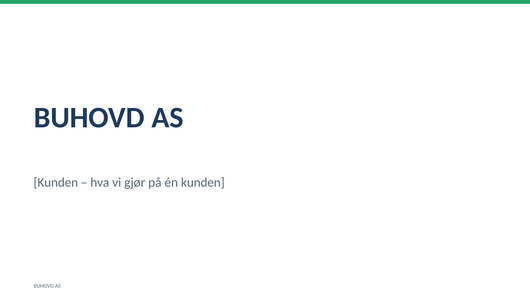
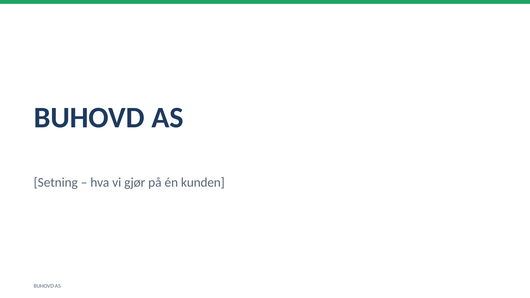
Kunden: Kunden -> Setning (56, 183)
